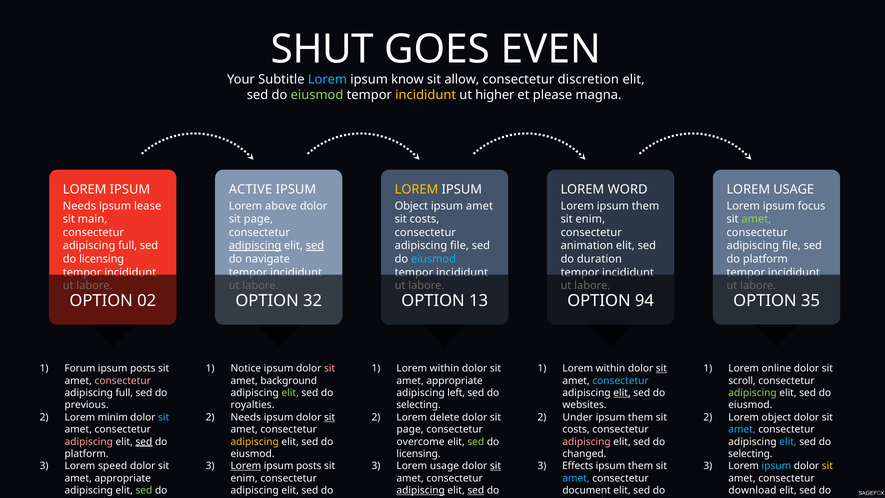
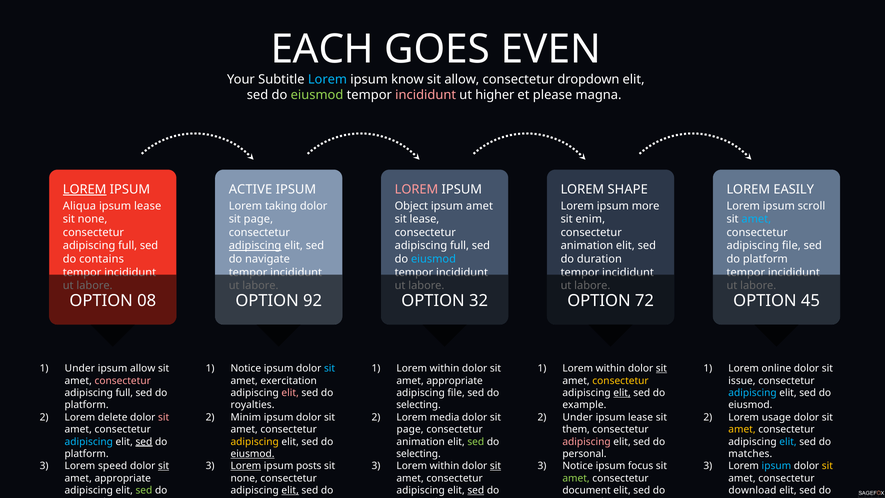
SHUT: SHUT -> EACH (322, 49)
discretion: discretion -> dropdown (588, 79)
incididunt colour: yellow -> pink (426, 95)
LOREM underline: none -> present (85, 189)
LOREM colour: yellow -> pink (416, 189)
WORD: WORD -> SHAPE (628, 189)
USAGE: USAGE -> EASILY (794, 189)
Needs: Needs -> Aliqua (79, 206)
above: above -> taking (281, 206)
Lorem ipsum them: them -> more (646, 206)
focus: focus -> scroll (811, 206)
main: main -> none (93, 219)
costs: costs -> lease (424, 219)
amet colour: light green -> light blue (756, 219)
sed underline: present -> none (315, 246)
file: file -> full (460, 246)
licensing: licensing -> contains (102, 259)
02: 02 -> 08 (147, 301)
32: 32 -> 92 (313, 301)
13: 13 -> 32 (479, 301)
94: 94 -> 72 (644, 301)
35: 35 -> 45 (810, 301)
Forum: Forum -> Under (80, 368)
posts: posts -> allow (143, 368)
sit colour: pink -> light blue (330, 368)
background: background -> exercitation (289, 381)
consectetur colour: light blue -> yellow (621, 381)
scroll: scroll -> issue (742, 381)
elit colour: light green -> pink (290, 393)
left: left -> file (456, 393)
adipiscing colour: light green -> light blue (752, 393)
previous: previous -> platform (87, 405)
websites: websites -> example (584, 405)
minim: minim -> delete (113, 417)
sit colour: light blue -> pink (164, 417)
Needs: Needs -> Minim (246, 417)
sit underline: present -> none (330, 417)
delete: delete -> media (445, 417)
them: them -> lease (641, 417)
Lorem object: object -> usage (776, 417)
costs: costs -> them (576, 429)
amet colour: light blue -> yellow (742, 429)
adipiscing colour: pink -> light blue (89, 441)
overcome: overcome -> animation (421, 441)
eiusmod underline: none -> present (253, 454)
licensing: licensing -> selecting (419, 454)
changed: changed -> personal (584, 454)
selecting: selecting -> matches (750, 454)
sit underline: none -> present (164, 466)
usage: usage -> within (445, 466)
Effects: Effects -> Notice (578, 466)
them: them -> focus (641, 466)
enim: enim -> none (244, 478)
amet colour: light blue -> light green (576, 478)
elit underline: none -> present (290, 490)
adipiscing underline: present -> none (421, 490)
